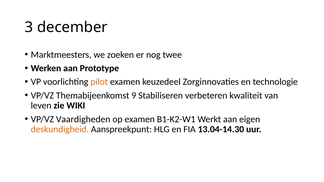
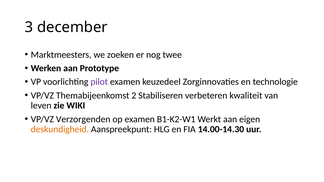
pilot colour: orange -> purple (99, 82)
9: 9 -> 2 (134, 96)
Vaardigheden: Vaardigheden -> Verzorgenden (83, 119)
13.04-14.30: 13.04-14.30 -> 14.00-14.30 (221, 130)
